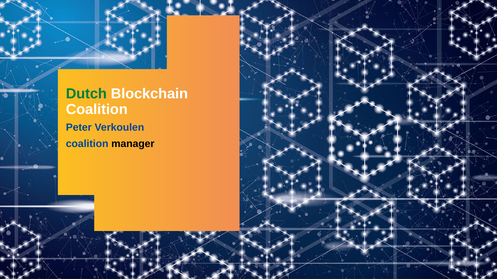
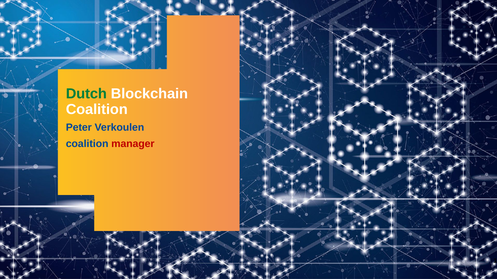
manager colour: black -> red (133, 144)
